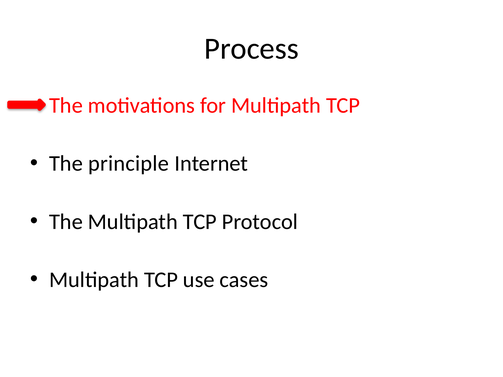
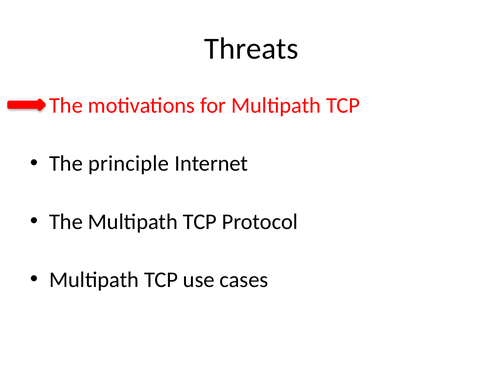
Process: Process -> Threats (251, 49)
